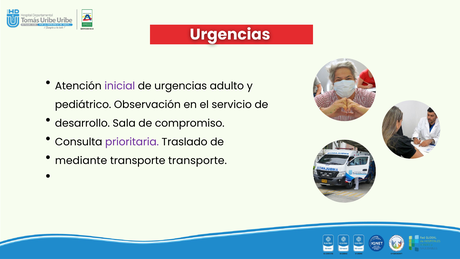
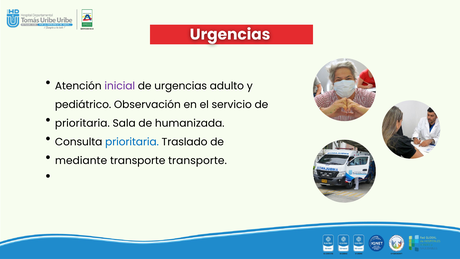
desarrollo: desarrollo -> prioritaria (82, 123)
compromiso: compromiso -> humanizada (190, 123)
prioritaria colour: purple -> blue (132, 142)
